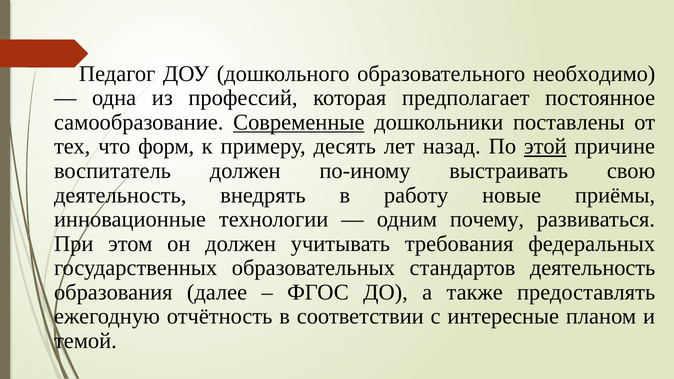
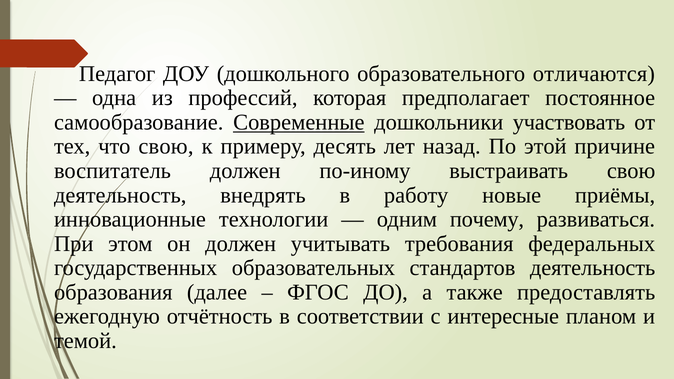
необходимо: необходимо -> отличаются (594, 74)
поставлены: поставлены -> участвовать (569, 122)
что форм: форм -> свою (166, 147)
этой underline: present -> none (545, 147)
